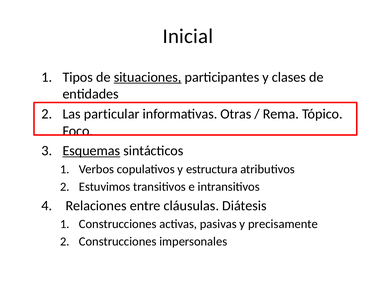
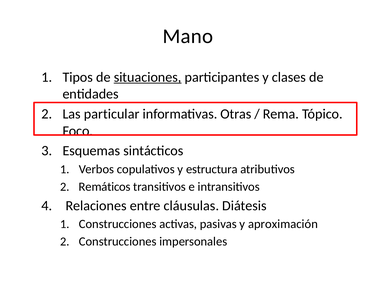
Inicial: Inicial -> Mano (188, 36)
Esquemas underline: present -> none (91, 151)
Estuvimos: Estuvimos -> Remáticos (105, 187)
precisamente: precisamente -> aproximación (283, 224)
